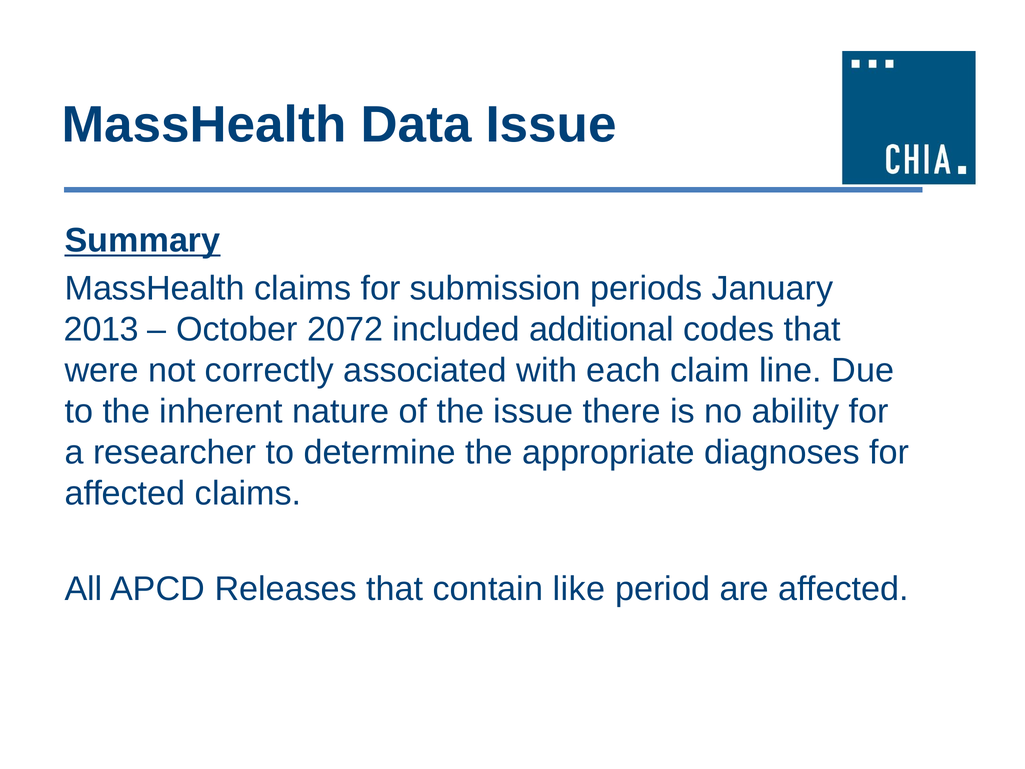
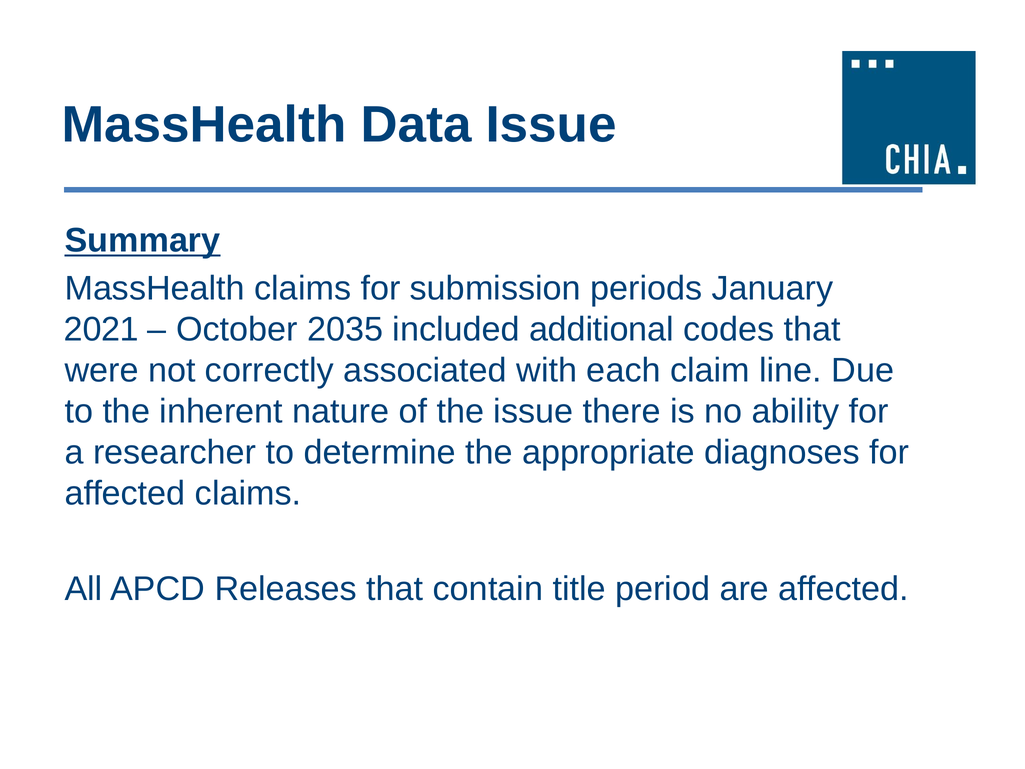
2013: 2013 -> 2021 (101, 329)
2072: 2072 -> 2035 (345, 329)
like: like -> title (579, 589)
